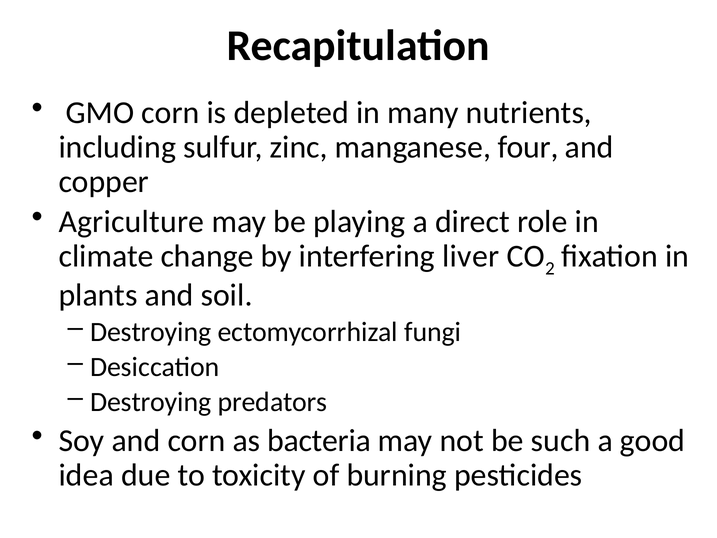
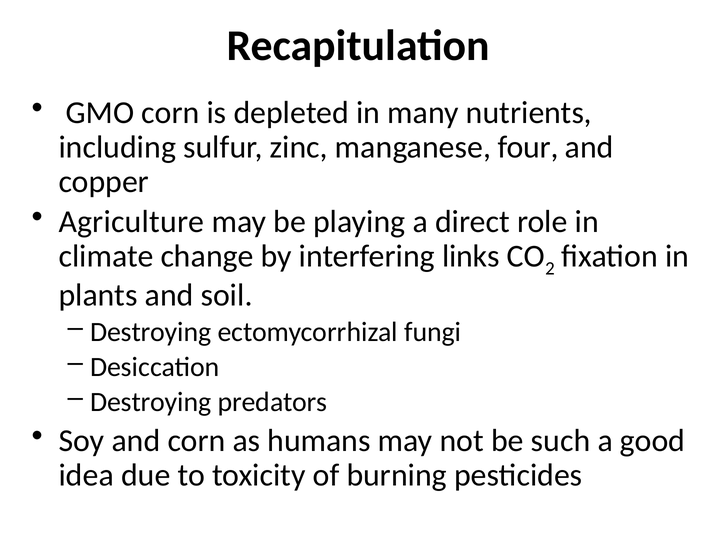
liver: liver -> links (471, 256)
bacteria: bacteria -> humans (319, 441)
